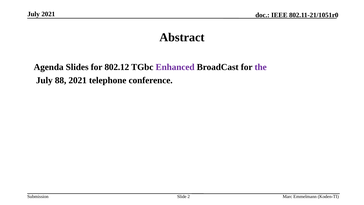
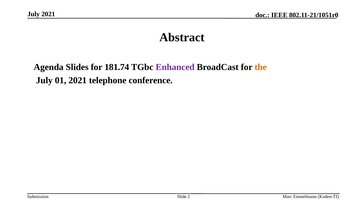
802.12: 802.12 -> 181.74 (117, 67)
the colour: purple -> orange (261, 67)
88: 88 -> 01 (61, 80)
